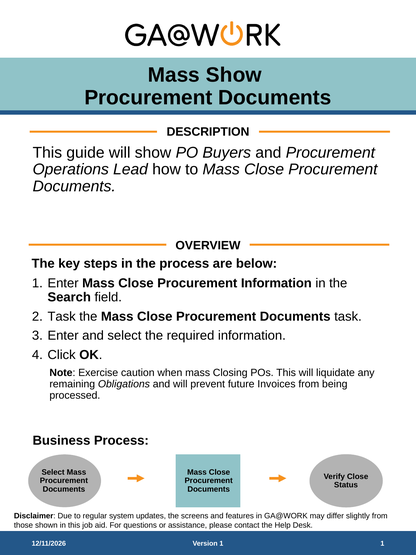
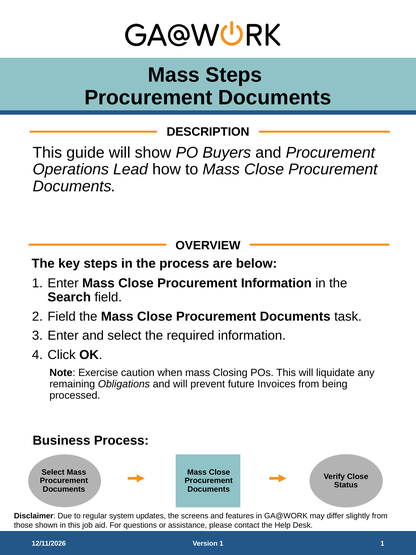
Mass Show: Show -> Steps (234, 75)
Task: Task -> Field (62, 316)
